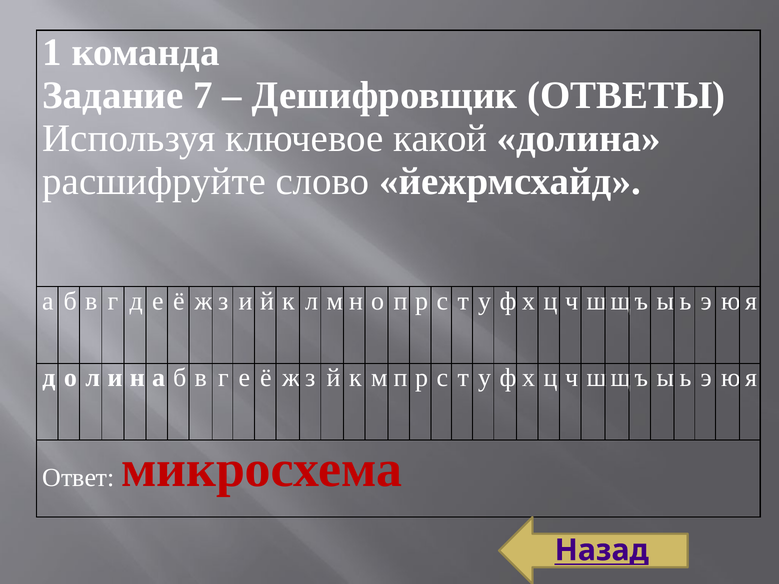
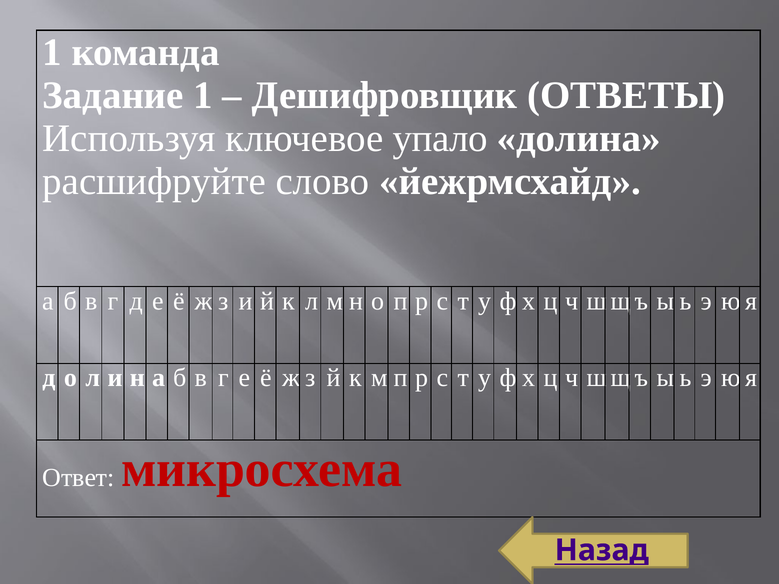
Задание 7: 7 -> 1 (203, 95)
какой: какой -> упало (440, 138)
